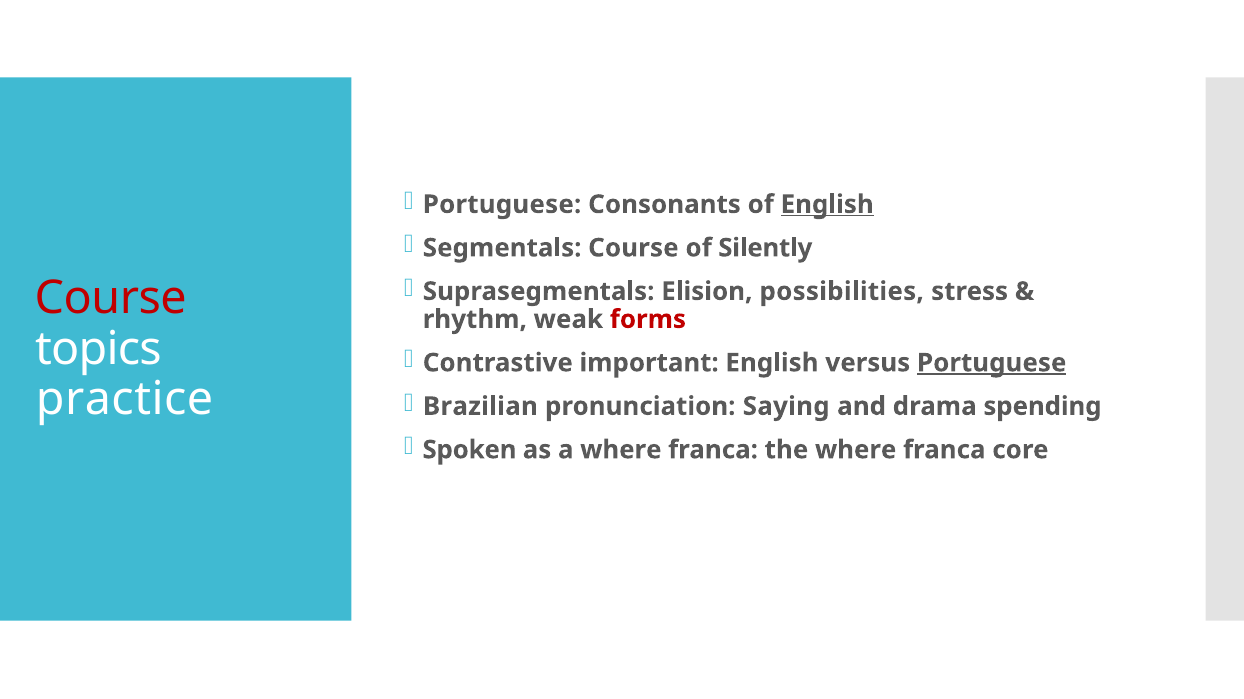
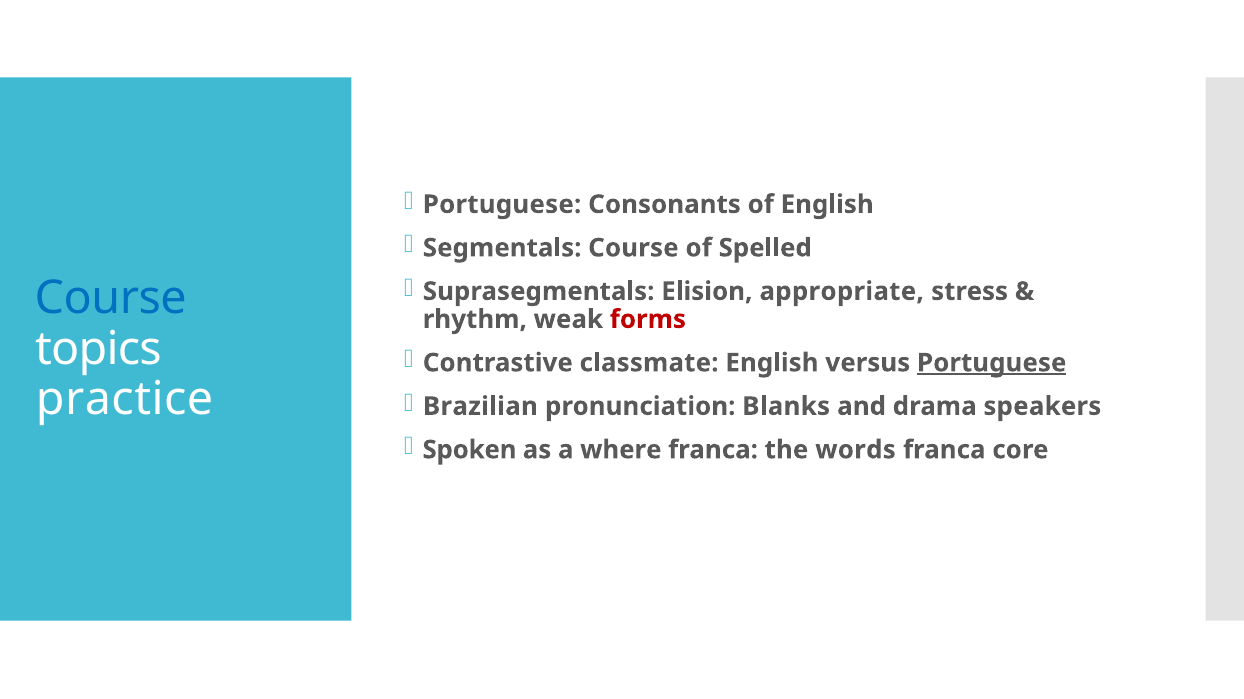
English underline: present -> none (827, 205)
Silently: Silently -> Spelled (765, 248)
possibilities: possibilities -> appropriate (842, 292)
Course colour: red -> blue (111, 299)
important: important -> classmate (649, 363)
Saying: Saying -> Blanks (786, 407)
spending: spending -> speakers (1042, 407)
the where: where -> words (856, 450)
